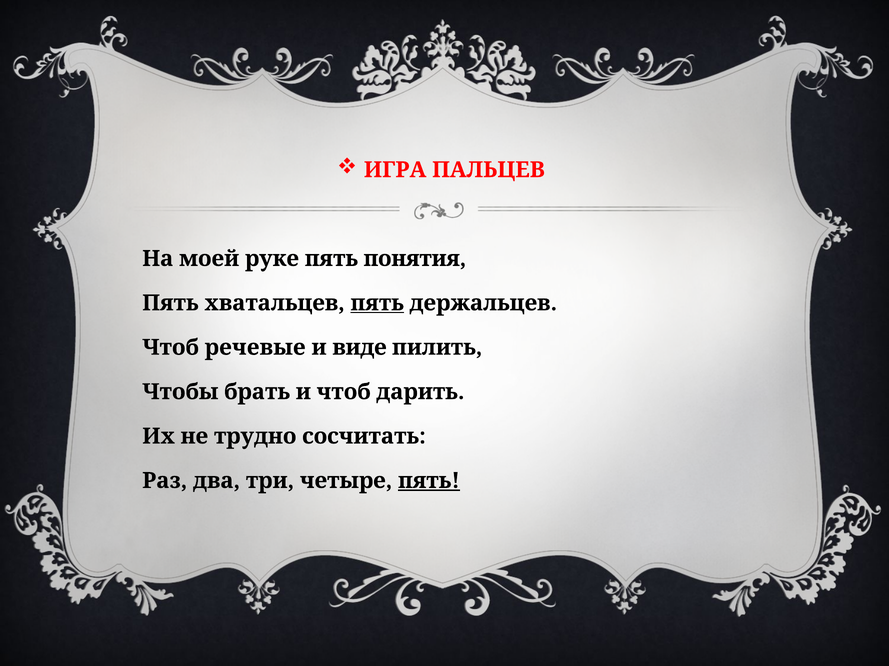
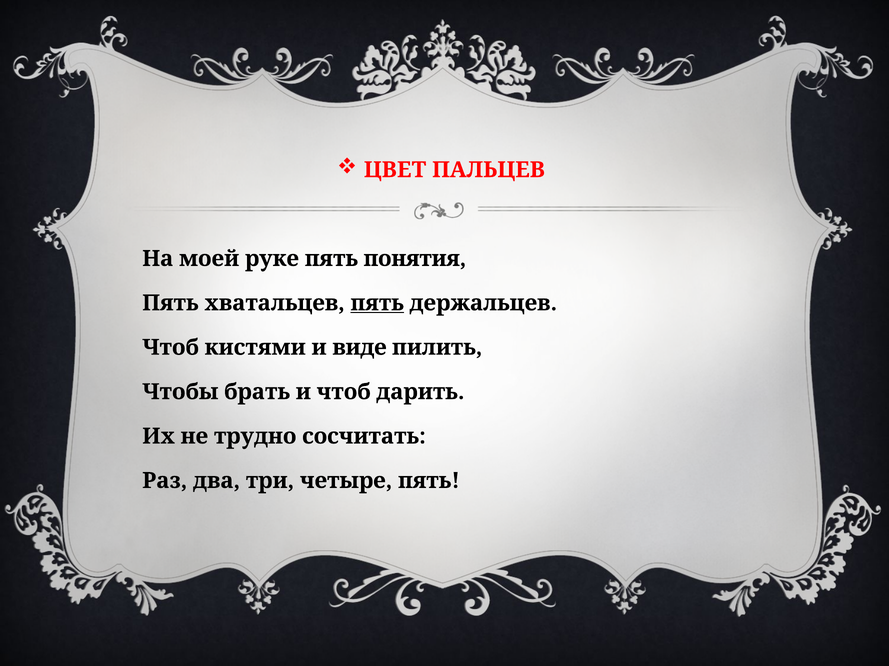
ИГРА: ИГРА -> ЦВЕТ (395, 170)
речевые: речевые -> кистями (255, 348)
пять underline: present -> none (429, 481)
